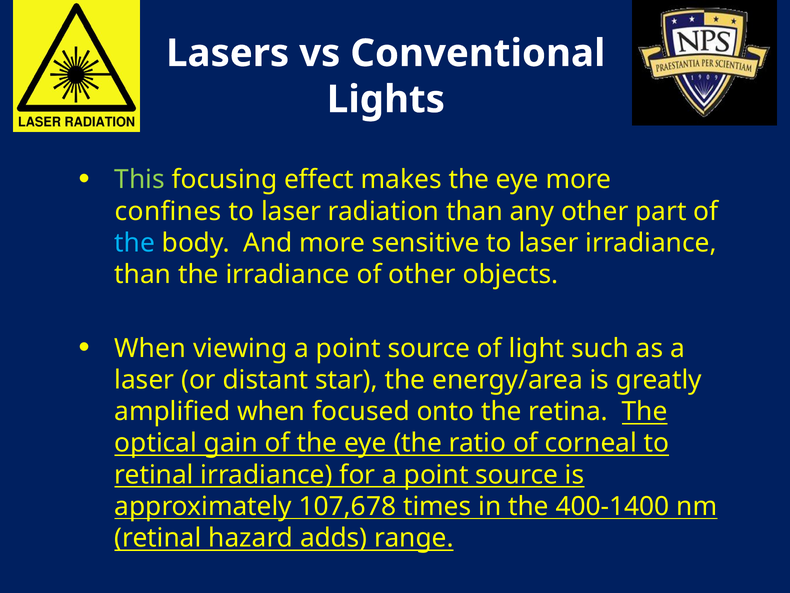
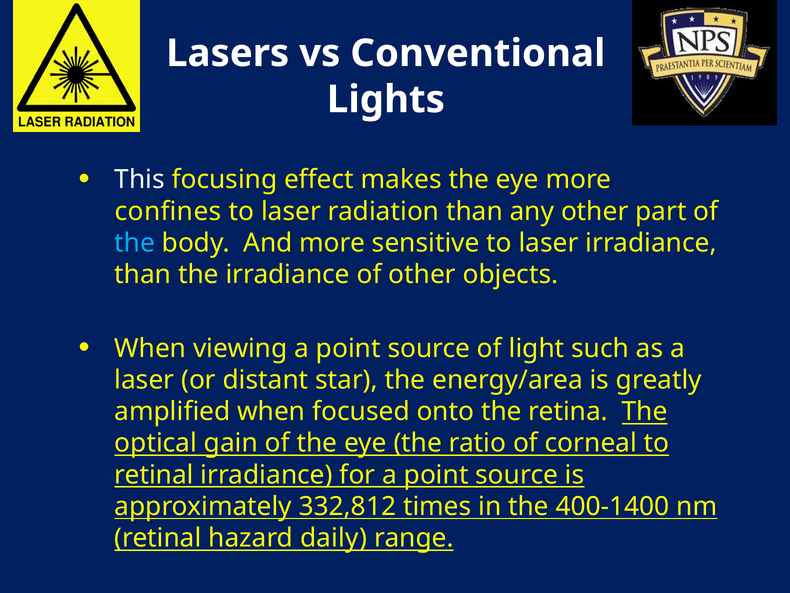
This colour: light green -> white (140, 180)
107,678: 107,678 -> 332,812 (347, 506)
adds: adds -> daily (334, 538)
